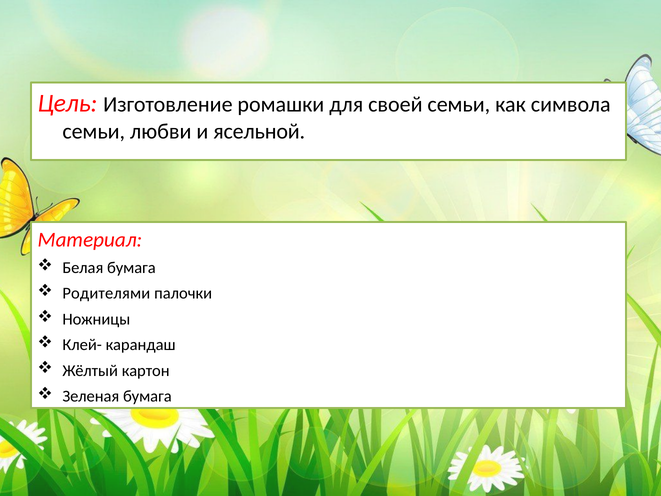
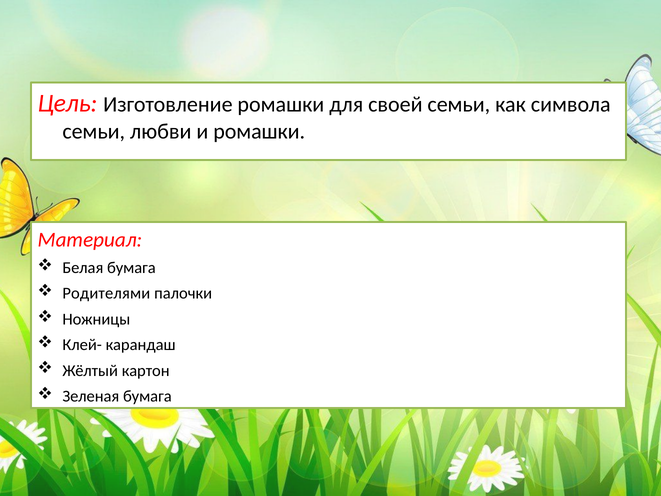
и ясельной: ясельной -> ромашки (259, 131)
